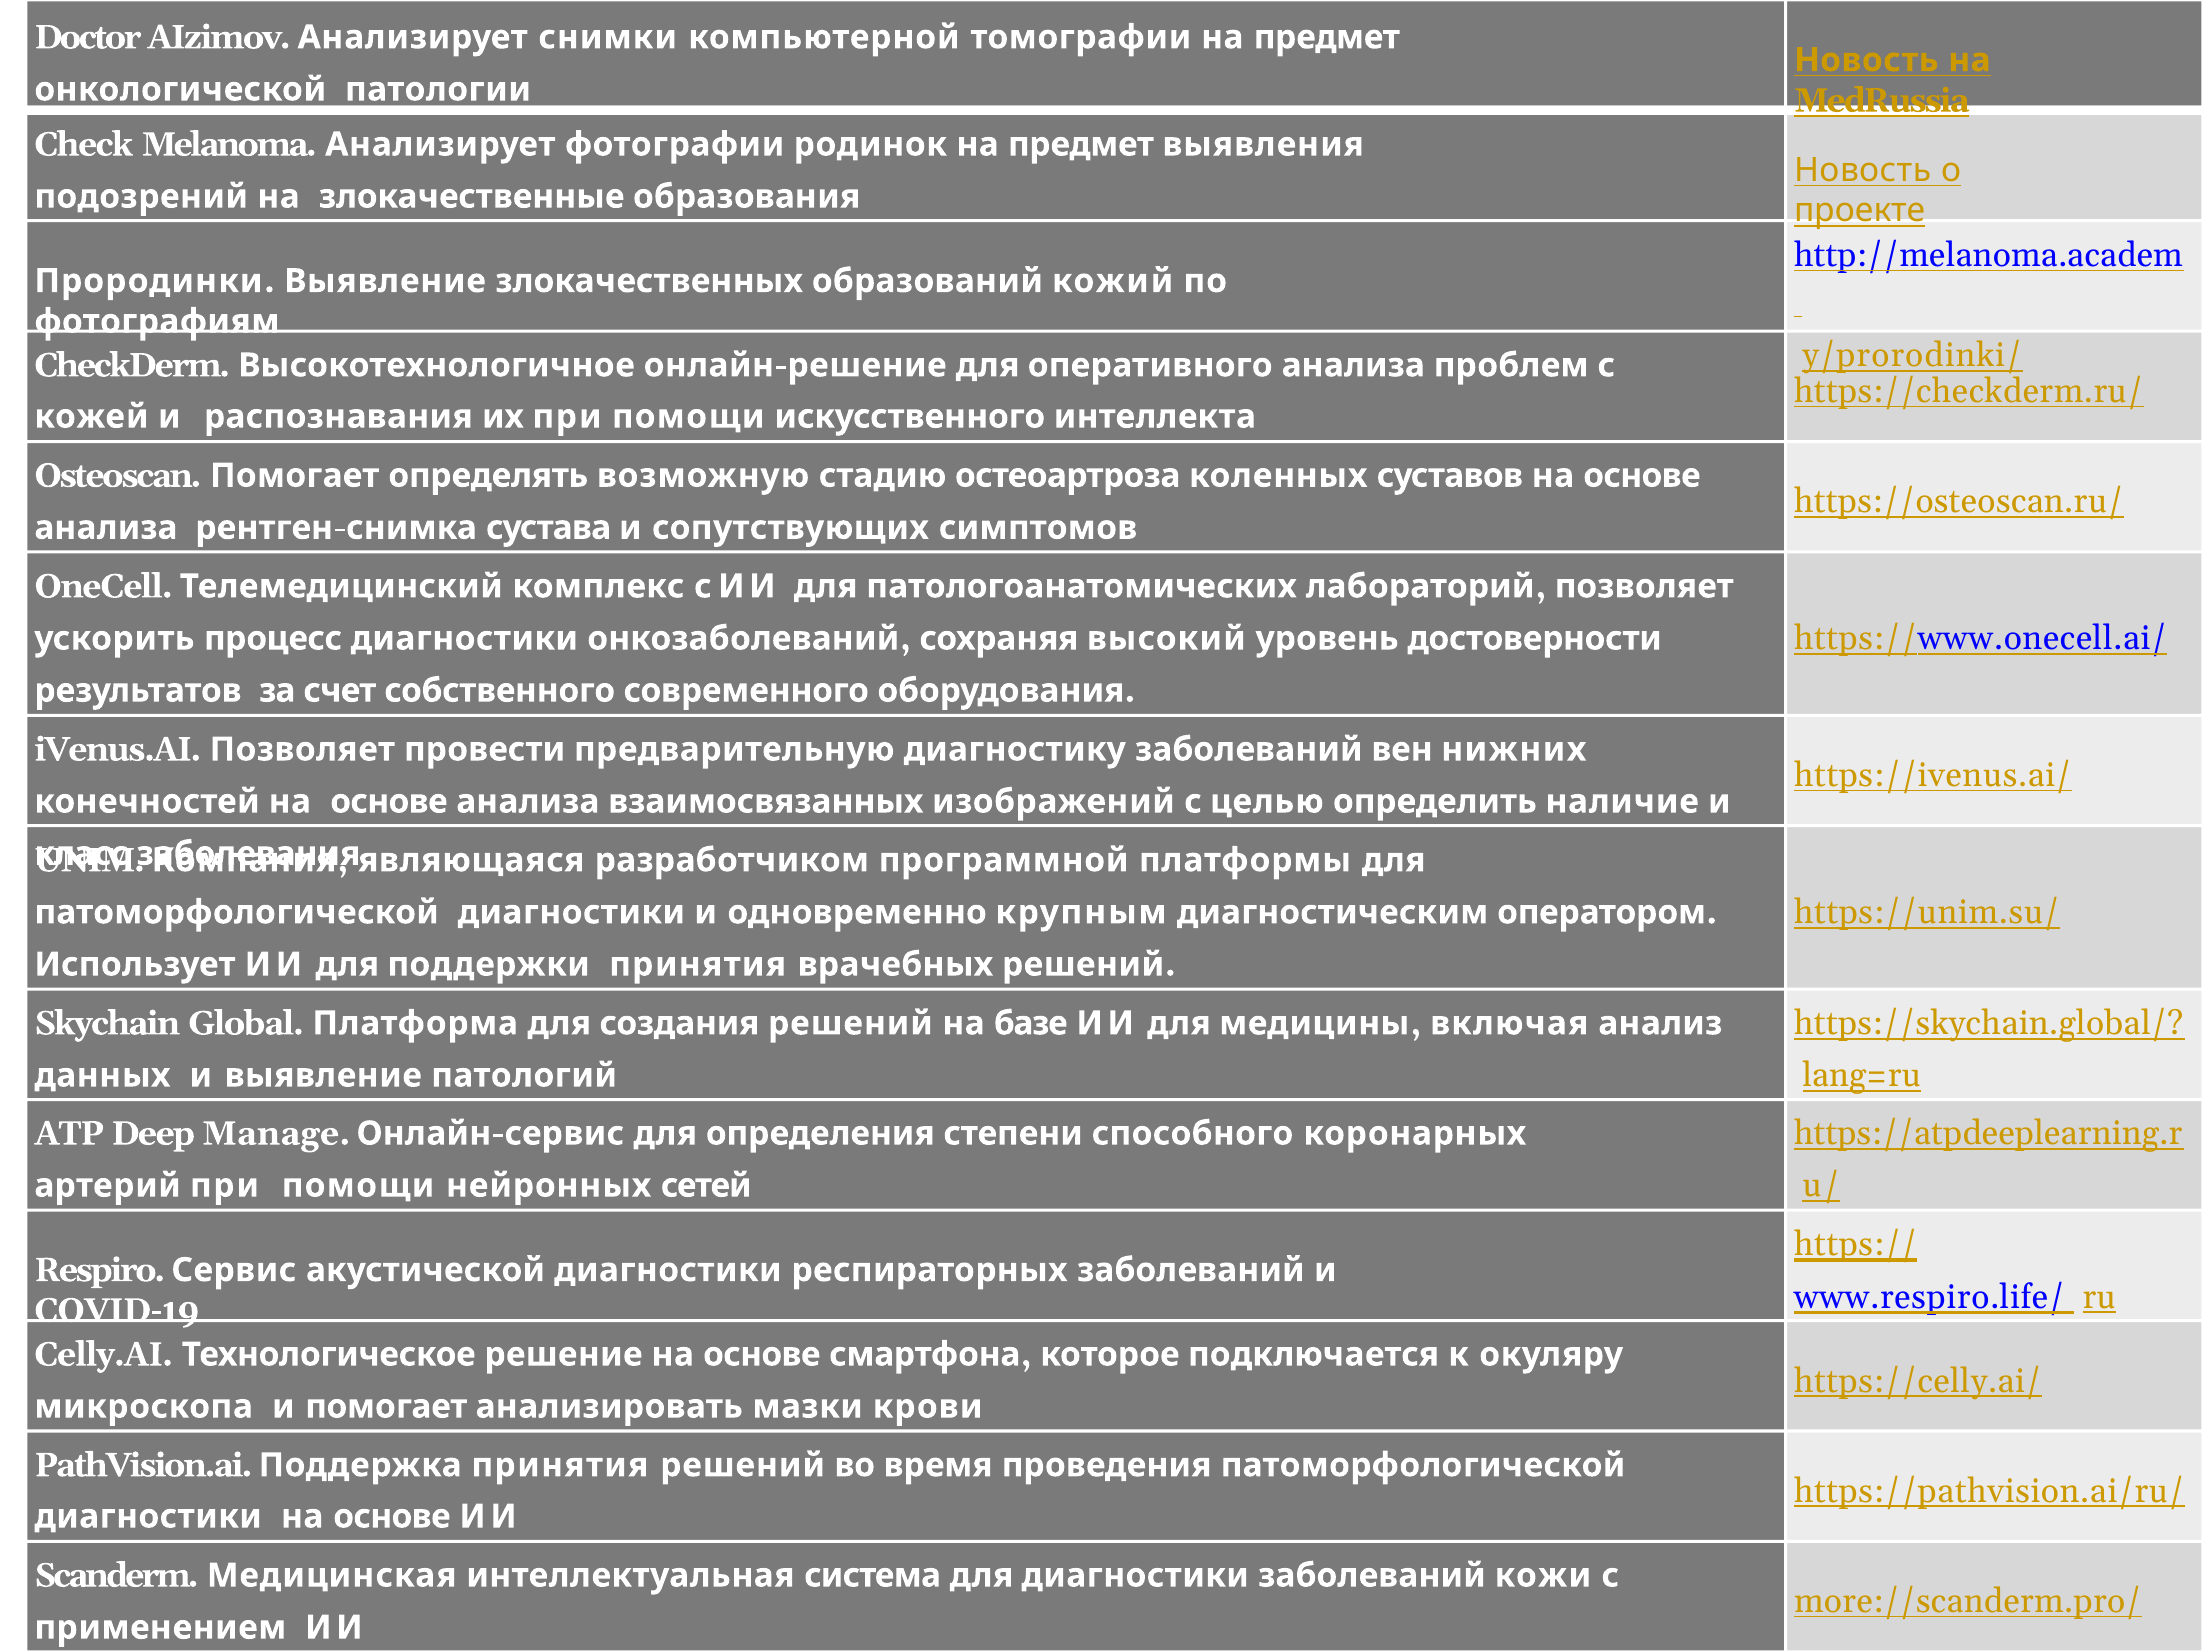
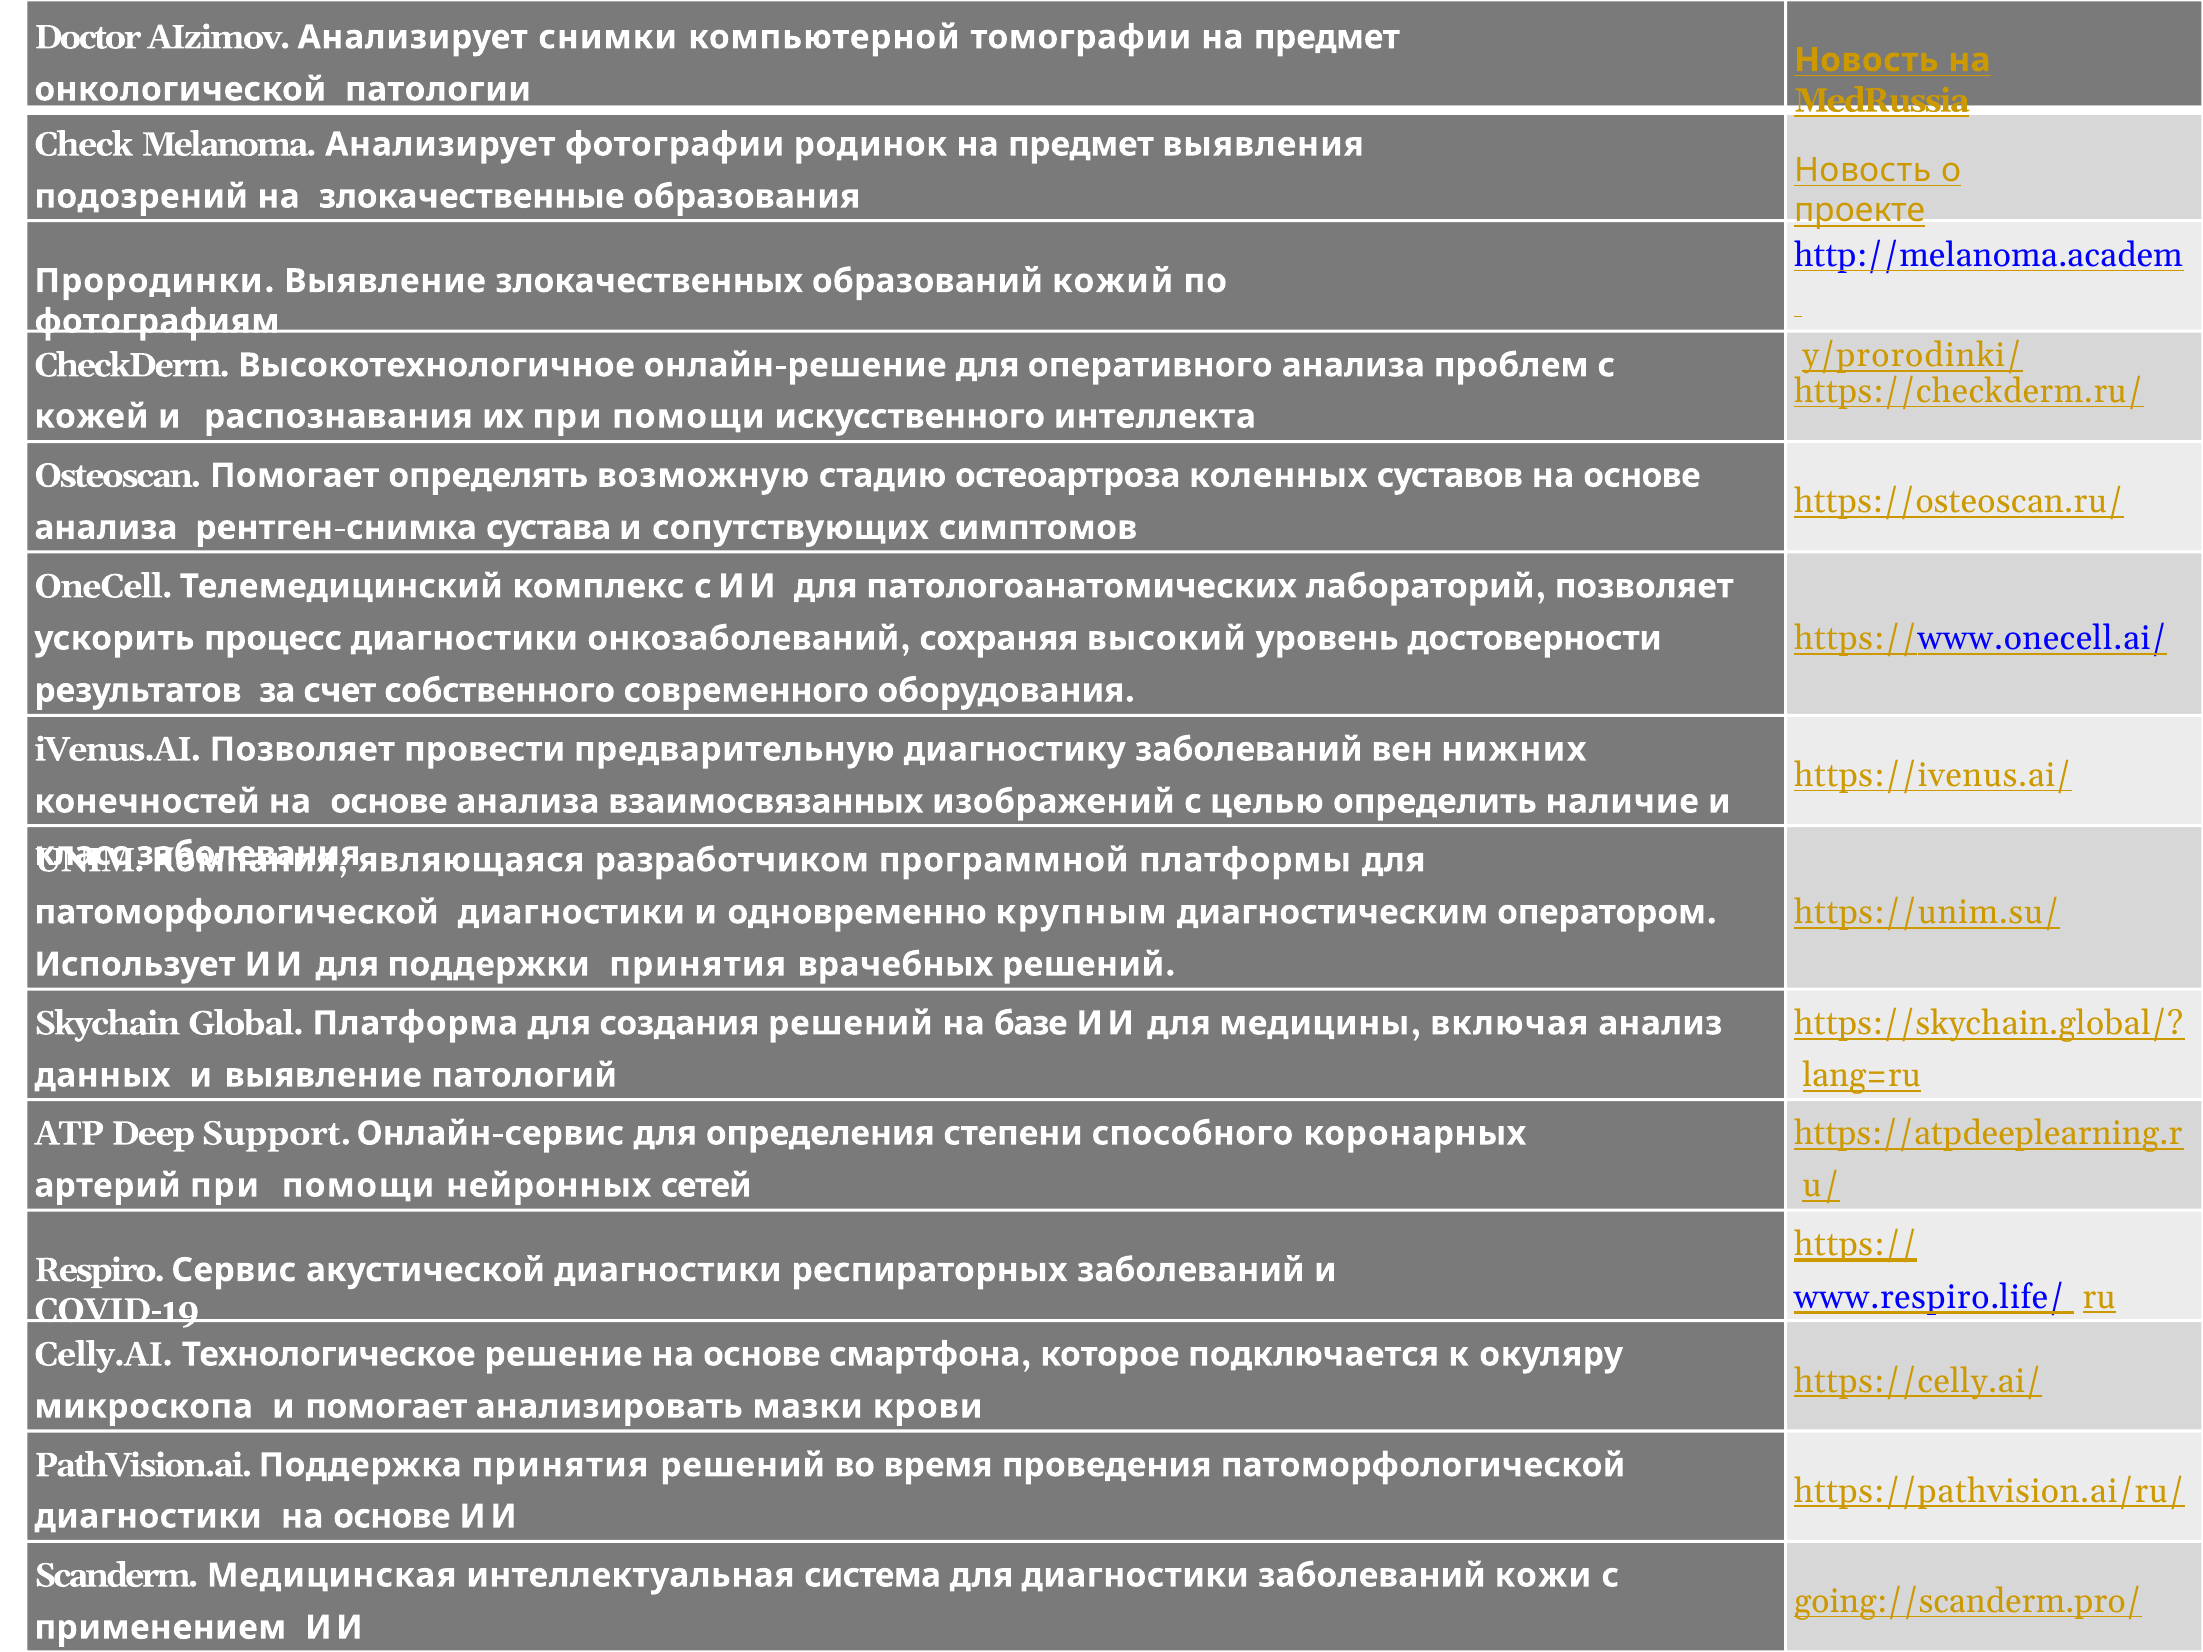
Manage: Manage -> Support (276, 1134)
more://scanderm.pro/: more://scanderm.pro/ -> going://scanderm.pro/ (1968, 1601)
